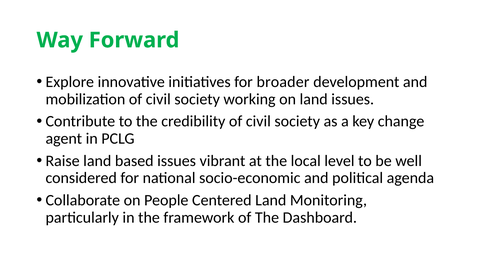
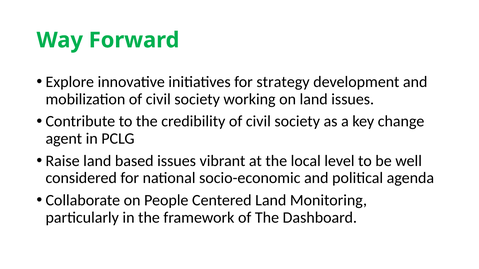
broader: broader -> strategy (283, 82)
